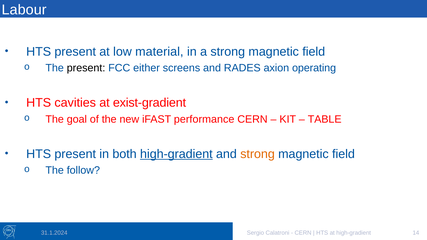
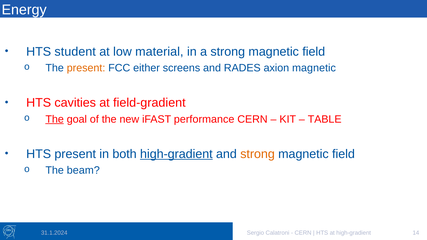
Labour: Labour -> Energy (24, 10)
present: present -> student (75, 52)
present colour: black -> orange (86, 68)
axion operating: operating -> magnetic (314, 68)
exist-gradient: exist-gradient -> field-gradient (149, 103)
The underline: none -> present (55, 119)
follow: follow -> beam (83, 171)
